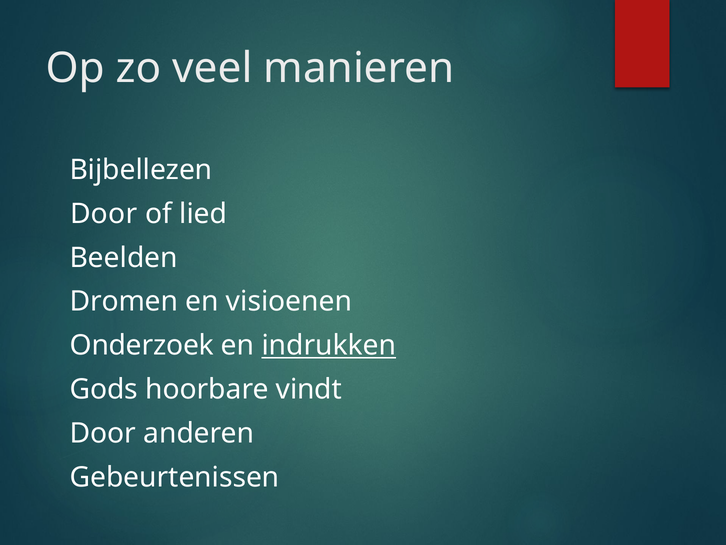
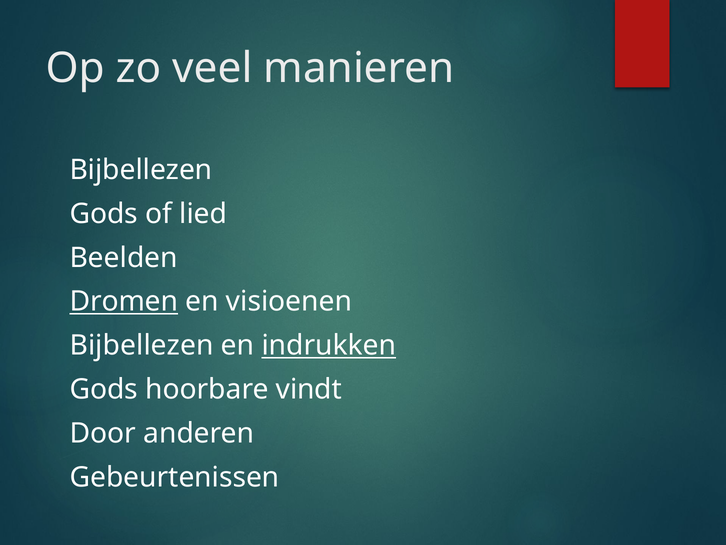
Door: Door -> Gods (104, 214)
Dromen underline: none -> present (124, 301)
Onderzoek: Onderzoek -> Bijbellezen (142, 345)
